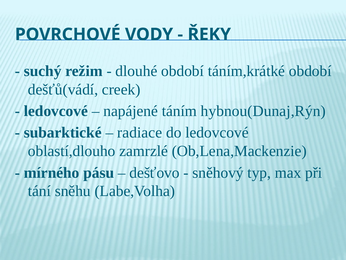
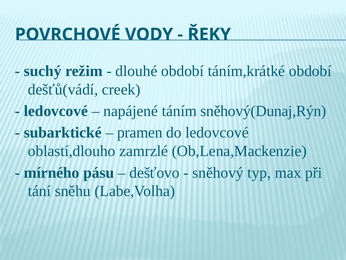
hybnou(Dunaj,Rýn: hybnou(Dunaj,Rýn -> sněhový(Dunaj,Rýn (263, 111)
radiace: radiace -> pramen (140, 132)
